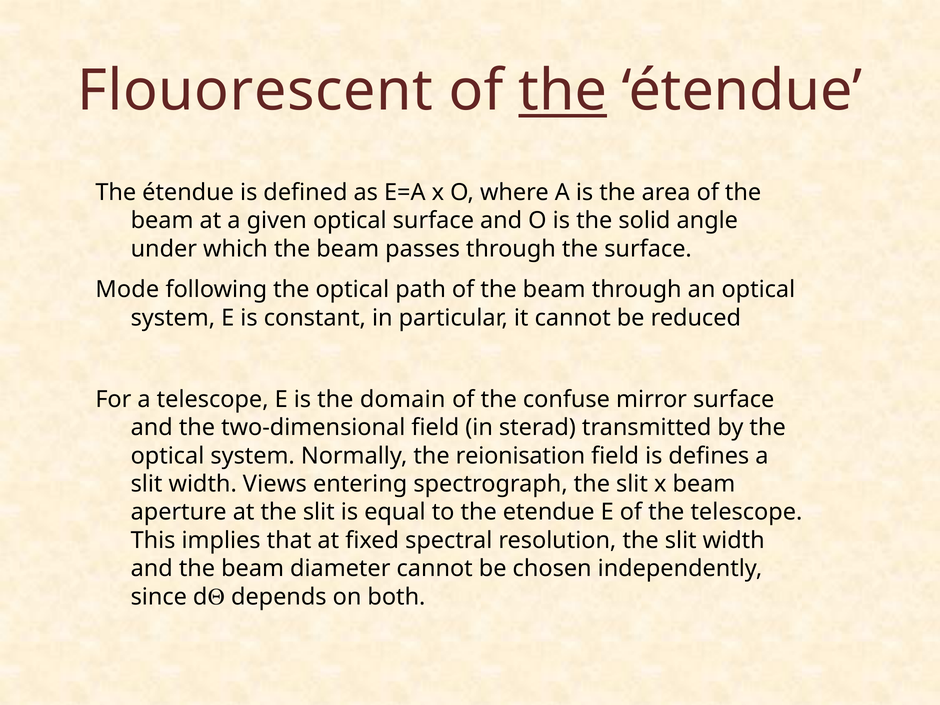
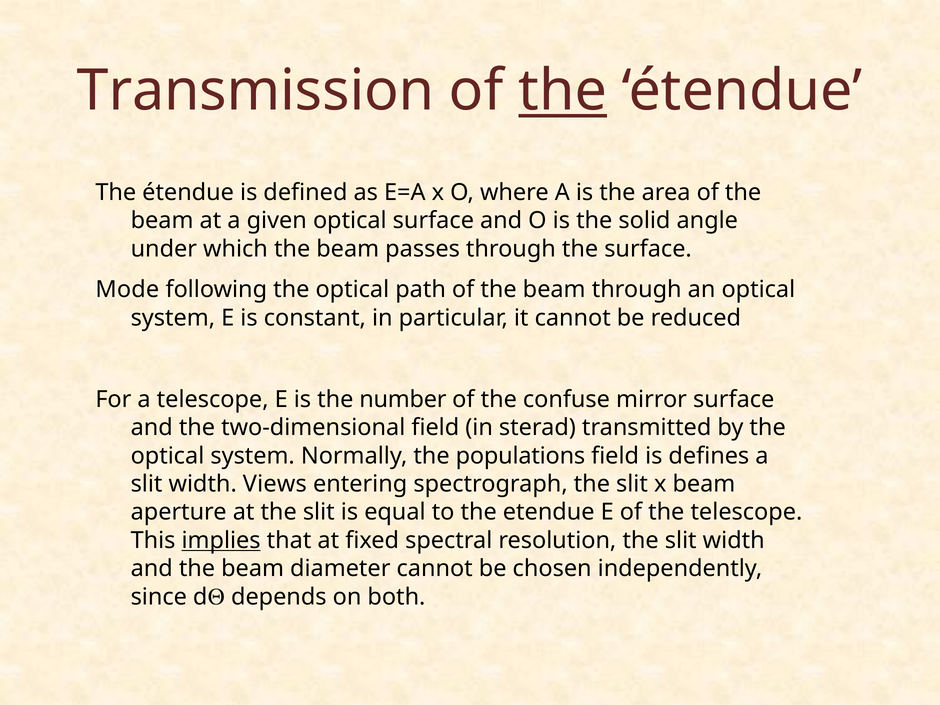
Flouorescent: Flouorescent -> Transmission (256, 91)
domain: domain -> number (403, 399)
reionisation: reionisation -> populations (520, 456)
implies underline: none -> present (221, 540)
